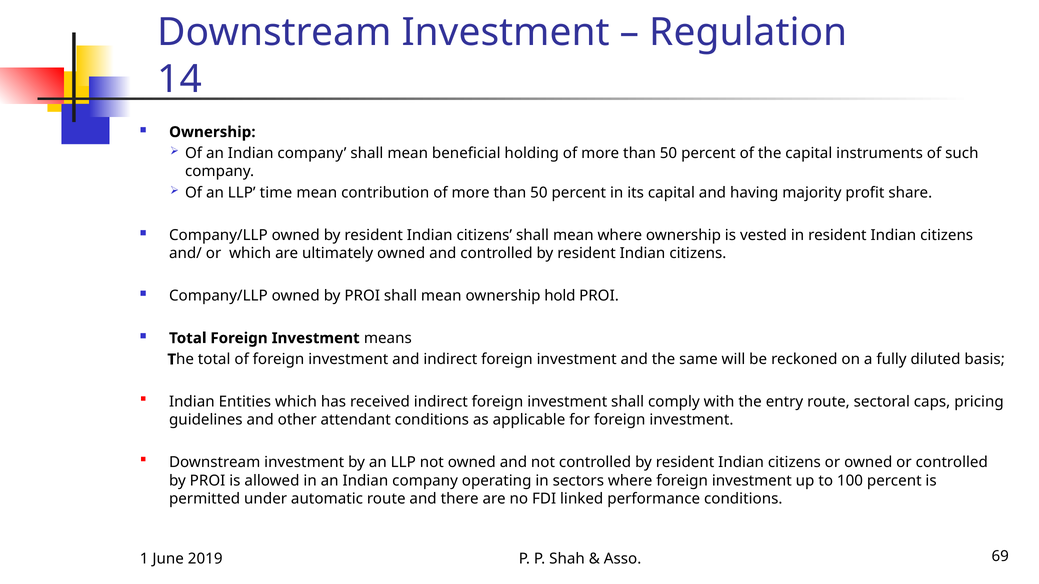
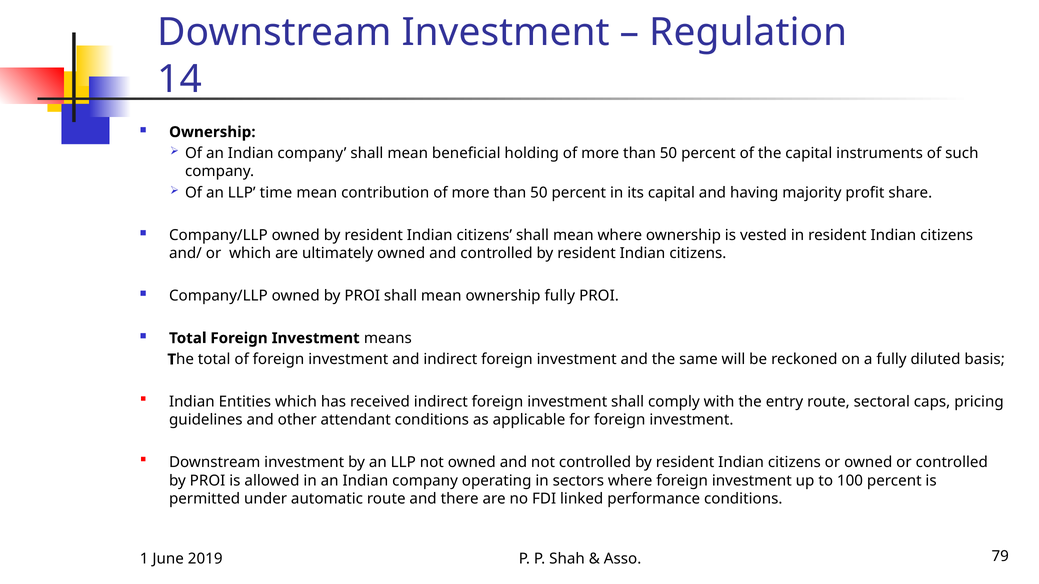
ownership hold: hold -> fully (560, 296)
69: 69 -> 79 (1000, 557)
